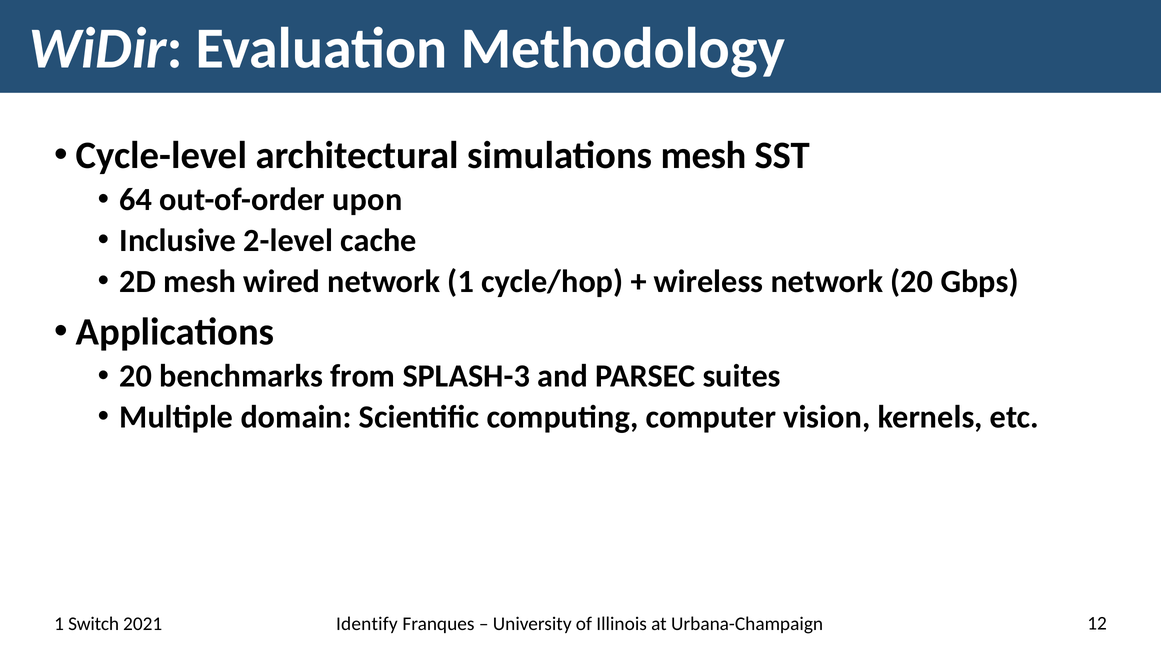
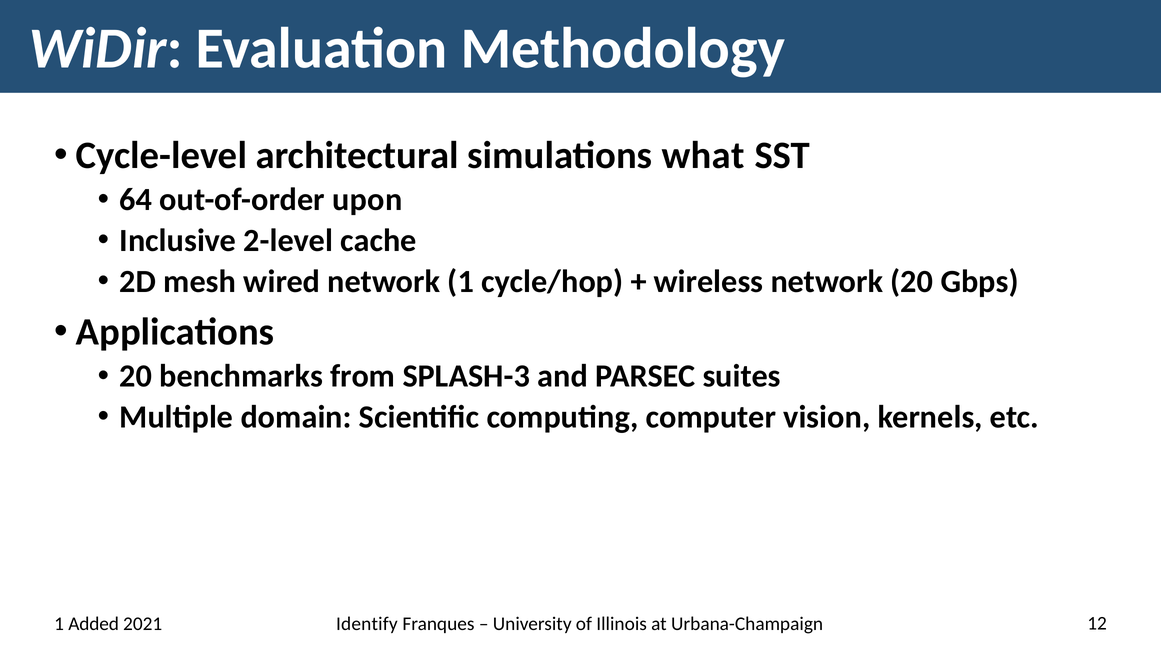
simulations mesh: mesh -> what (703, 155)
Switch: Switch -> Added (94, 624)
